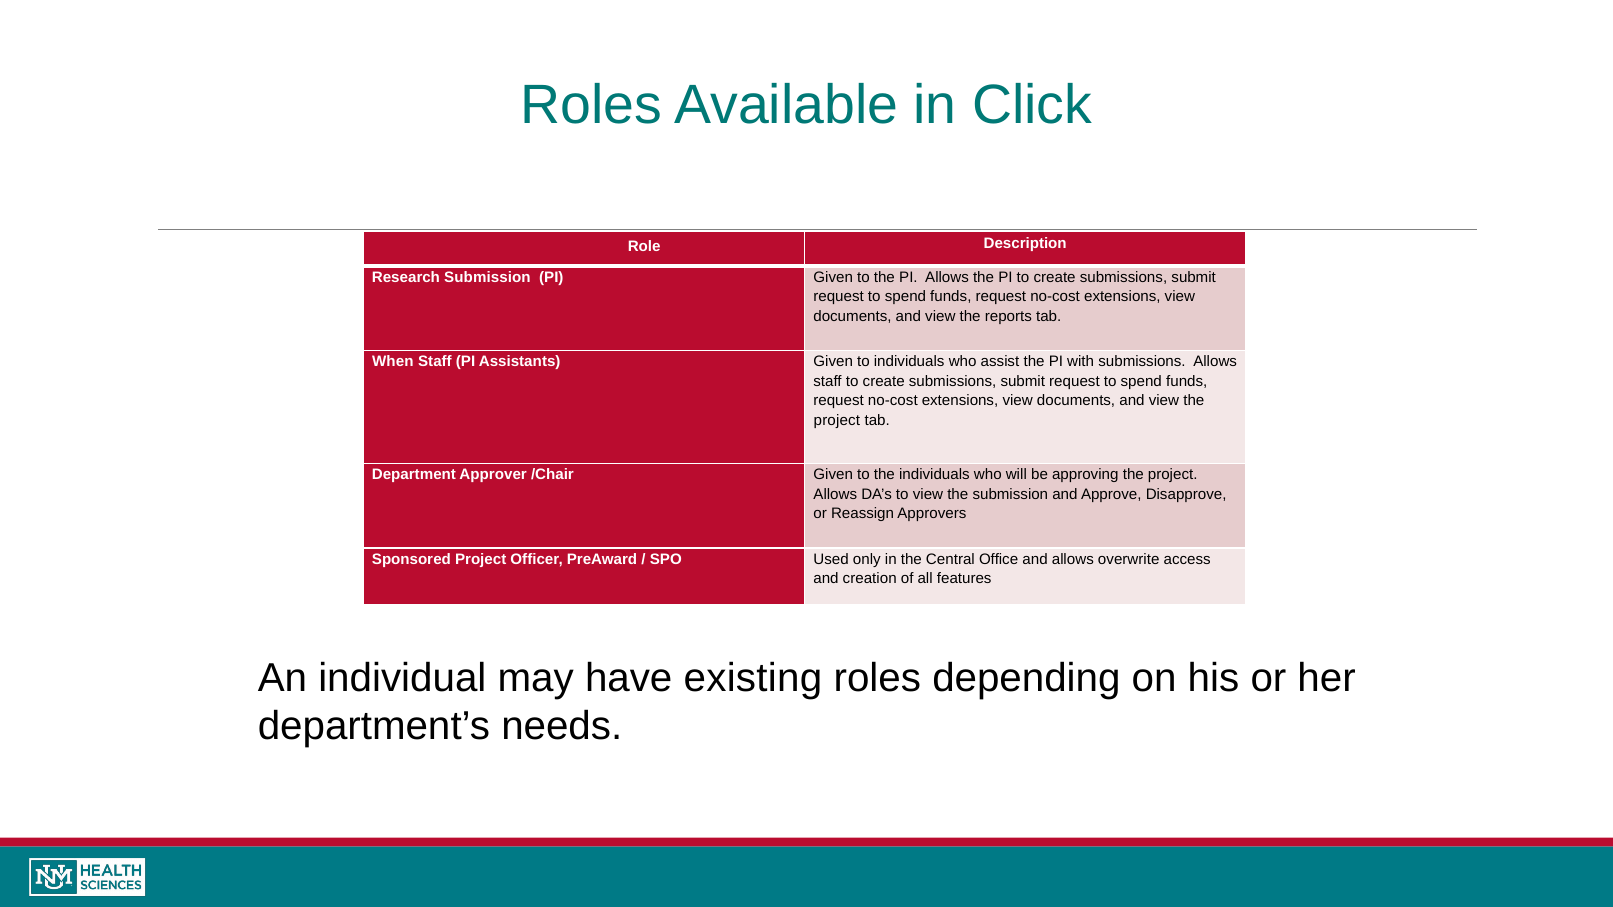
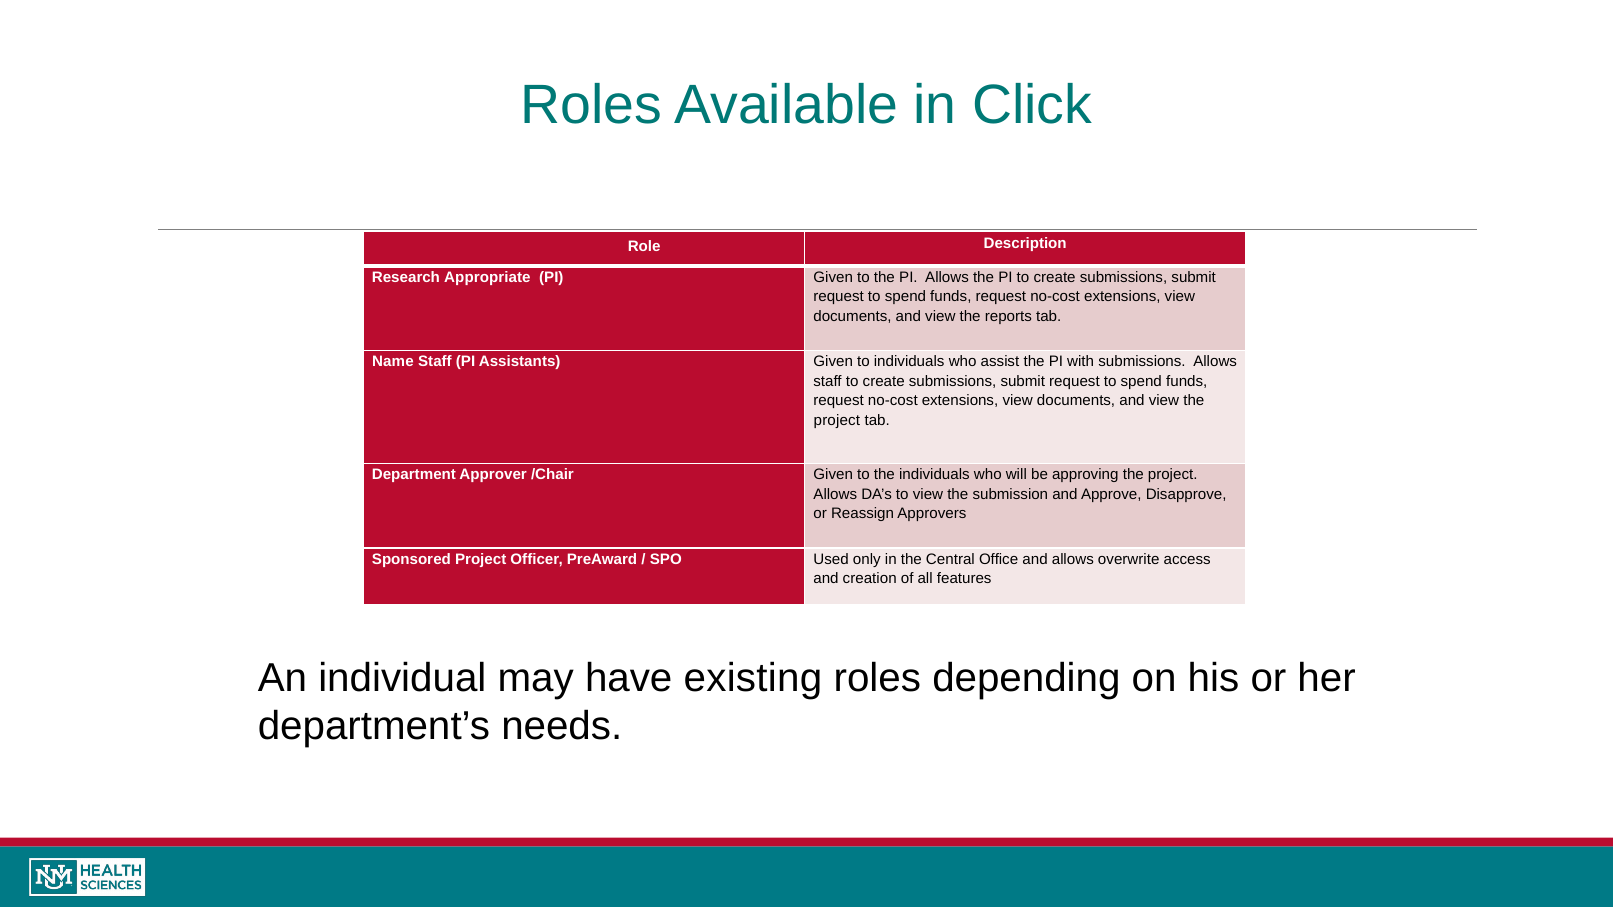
Research Submission: Submission -> Appropriate (487, 278)
When: When -> Name (393, 362)
